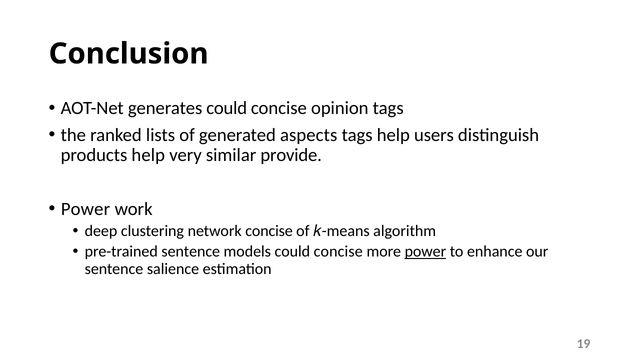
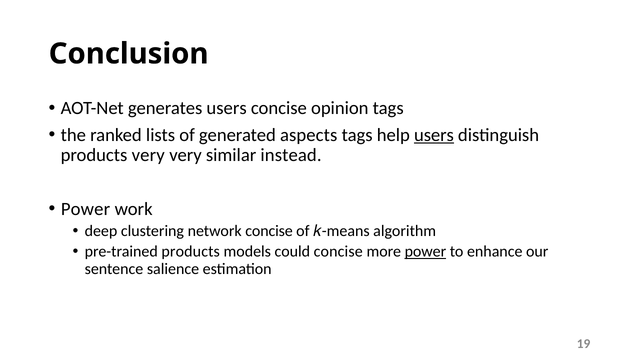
generates could: could -> users (227, 108)
users underline: none -> present (434, 135)
products help: help -> very (148, 155)
provide: provide -> instead (291, 155)
pre-trained sentence: sentence -> products (191, 251)
